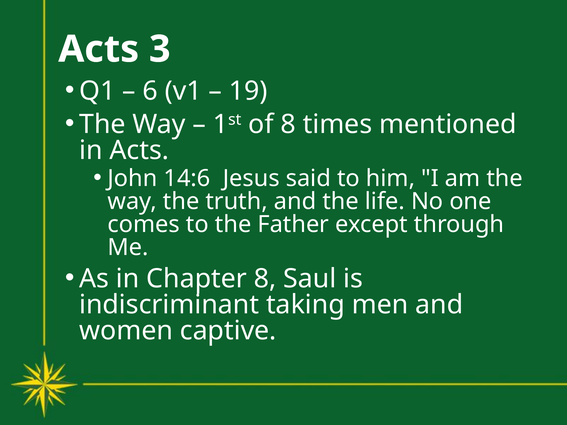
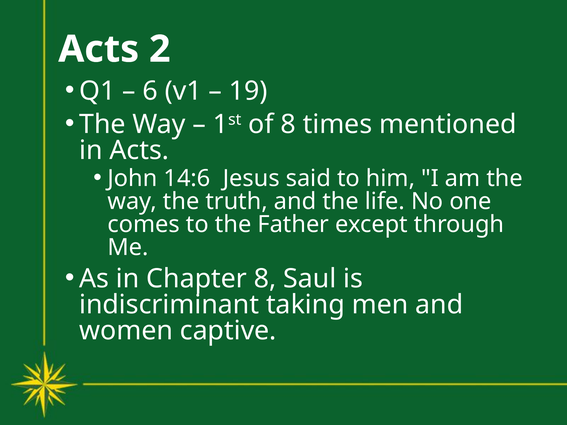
3: 3 -> 2 (160, 49)
